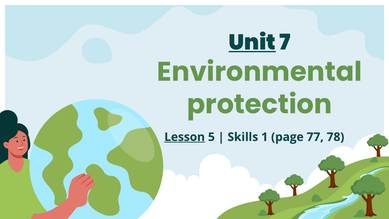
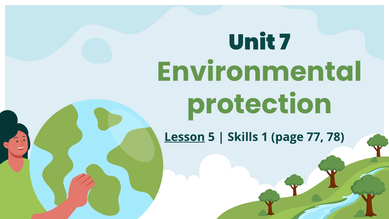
Unit underline: present -> none (252, 42)
